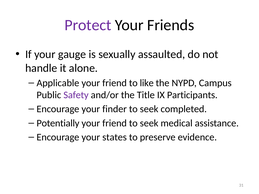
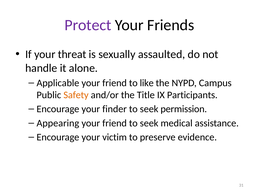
gauge: gauge -> threat (72, 54)
Safety colour: purple -> orange (76, 95)
completed: completed -> permission (184, 109)
Potentially: Potentially -> Appearing (58, 123)
states: states -> victim (115, 137)
